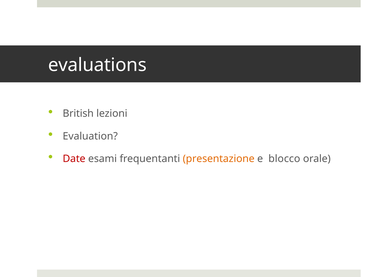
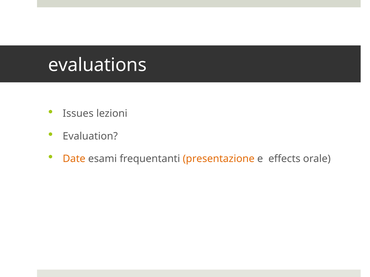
British: British -> Issues (78, 114)
Date colour: red -> orange (74, 159)
blocco: blocco -> effects (284, 159)
